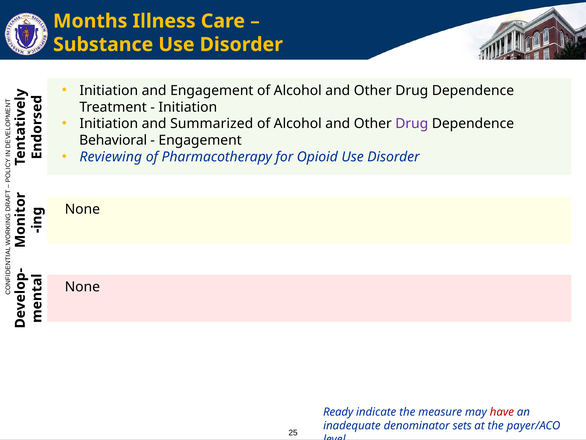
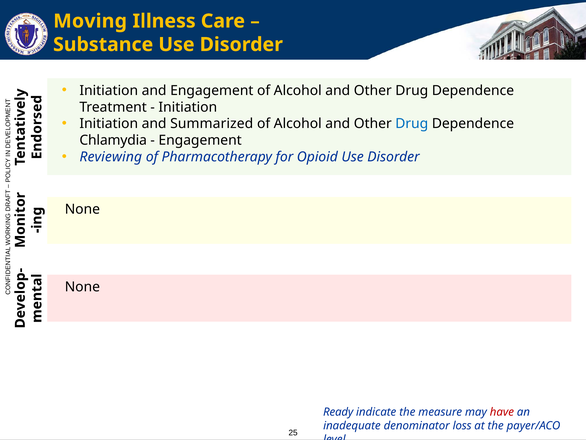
Months: Months -> Moving (90, 21)
Drug colour: purple -> blue (412, 124)
Behavioral: Behavioral -> Chlamydia (113, 140)
sets: sets -> loss (462, 425)
